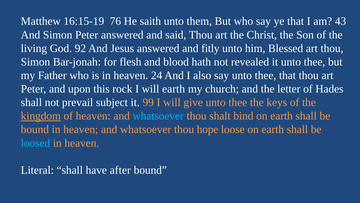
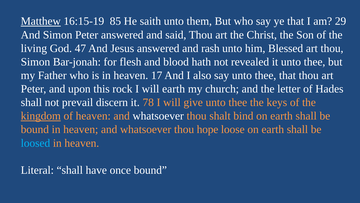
Matthew underline: none -> present (41, 21)
76: 76 -> 85 (115, 21)
43: 43 -> 29 (341, 21)
92: 92 -> 47 (80, 48)
fitly: fitly -> rash (210, 48)
24: 24 -> 17 (157, 75)
subject: subject -> discern (112, 102)
99: 99 -> 78 (148, 102)
whatsoever colour: light blue -> white (158, 116)
after: after -> once (120, 170)
